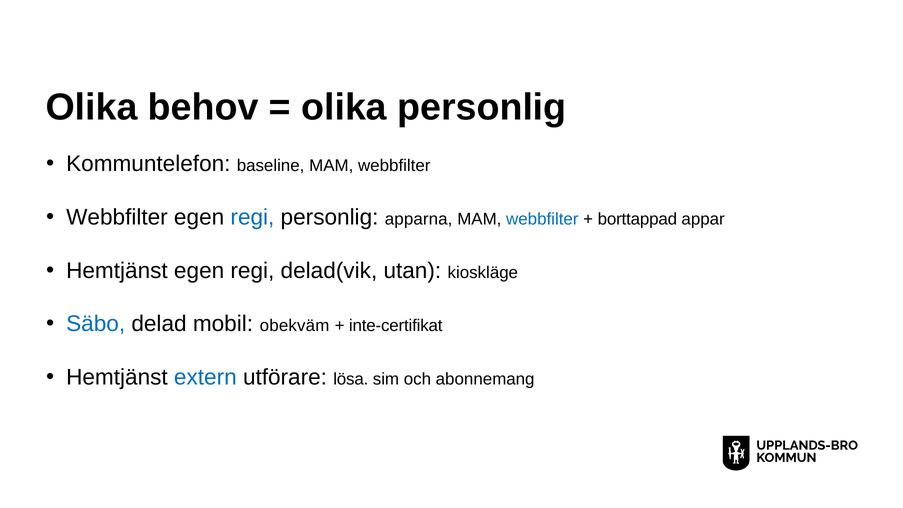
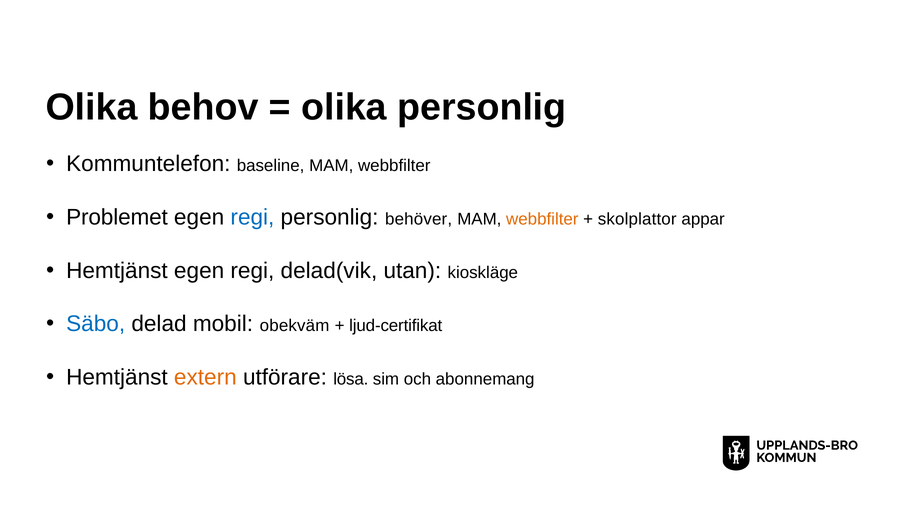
Webbfilter: Webbfilter -> Problemet (117, 217)
apparna: apparna -> behöver (419, 219)
webbfilter colour: blue -> orange (542, 219)
borttappad: borttappad -> skolplattor (637, 219)
inte-certifikat: inte-certifikat -> ljud-certifikat (396, 326)
extern colour: blue -> orange (205, 377)
